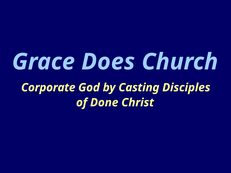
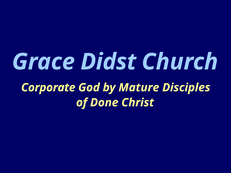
Does: Does -> Didst (108, 62)
Casting: Casting -> Mature (139, 88)
